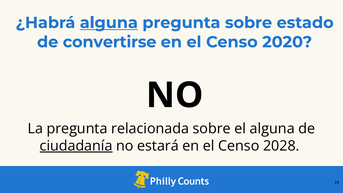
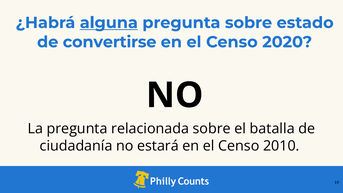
el alguna: alguna -> batalla (272, 129)
ciudadanía underline: present -> none (76, 146)
2028: 2028 -> 2010 (281, 146)
